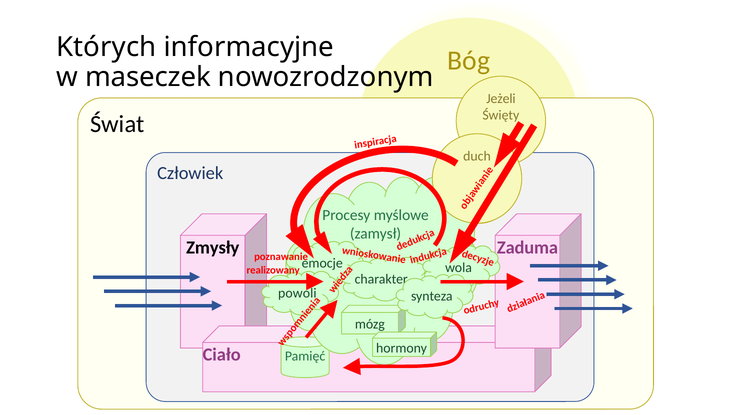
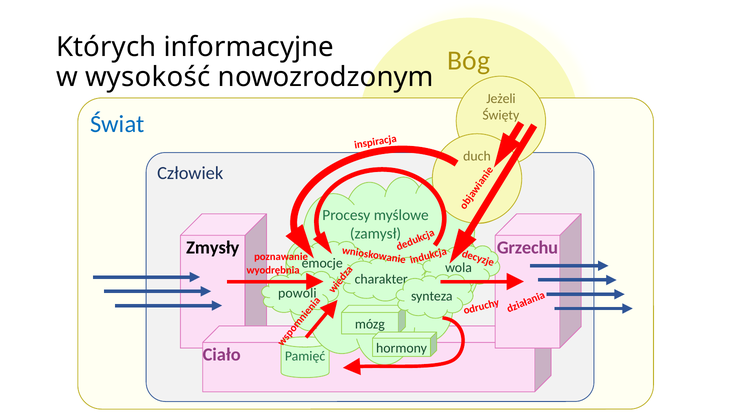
maseczek: maseczek -> wysokość (148, 77)
Świat colour: black -> blue (117, 124)
Zaduma: Zaduma -> Grzechu (527, 247)
realizowany: realizowany -> wyodrębnia (273, 270)
